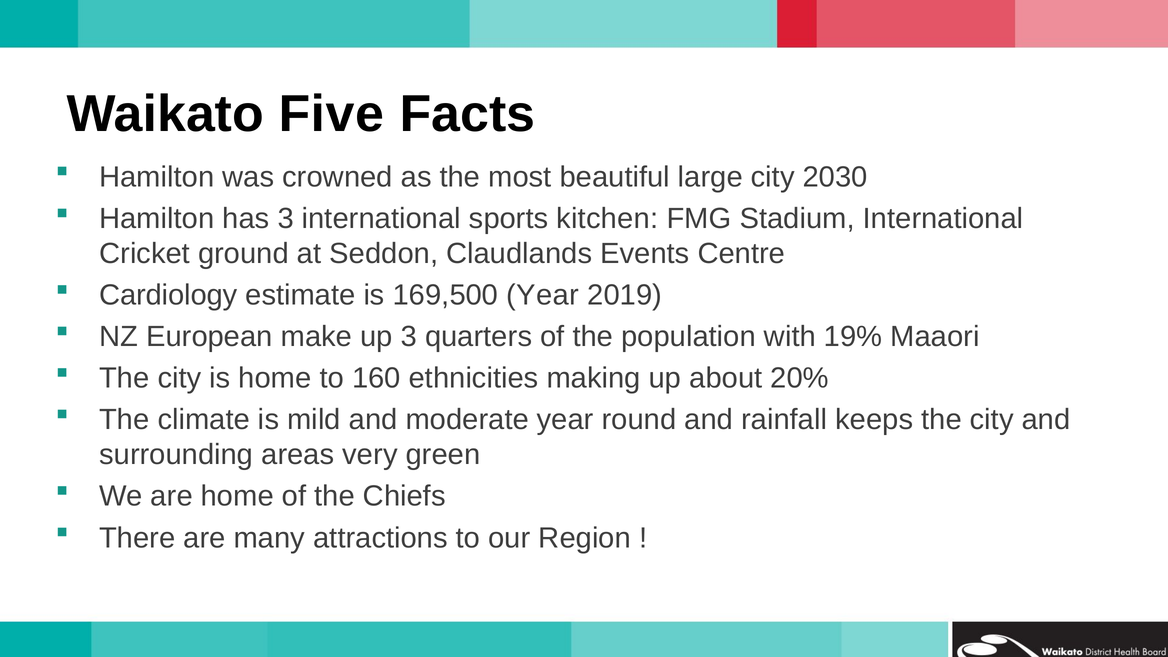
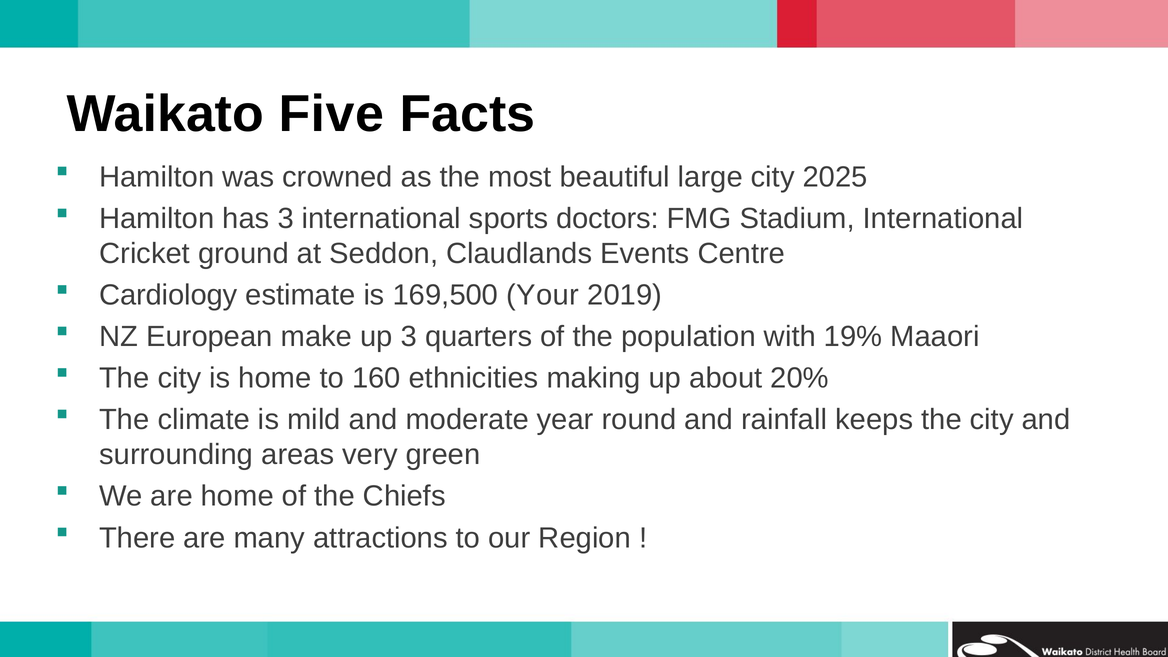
2030: 2030 -> 2025 (835, 177)
kitchen: kitchen -> doctors (608, 219)
169,500 Year: Year -> Your (543, 295)
